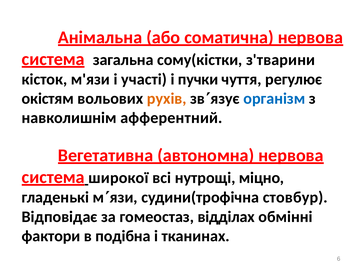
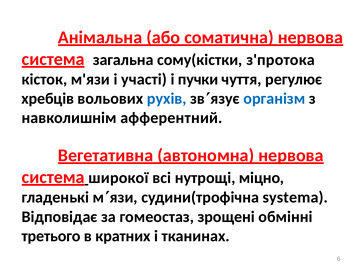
з'тварини: з'тварини -> з'протока (281, 60)
окістям: окістям -> хребців (48, 99)
рухів colour: orange -> blue (167, 99)
стовбур: стовбур -> systema (295, 198)
відділах: відділах -> зрощені (226, 217)
фактори: фактори -> третього (51, 236)
подібна: подібна -> кратних (123, 236)
